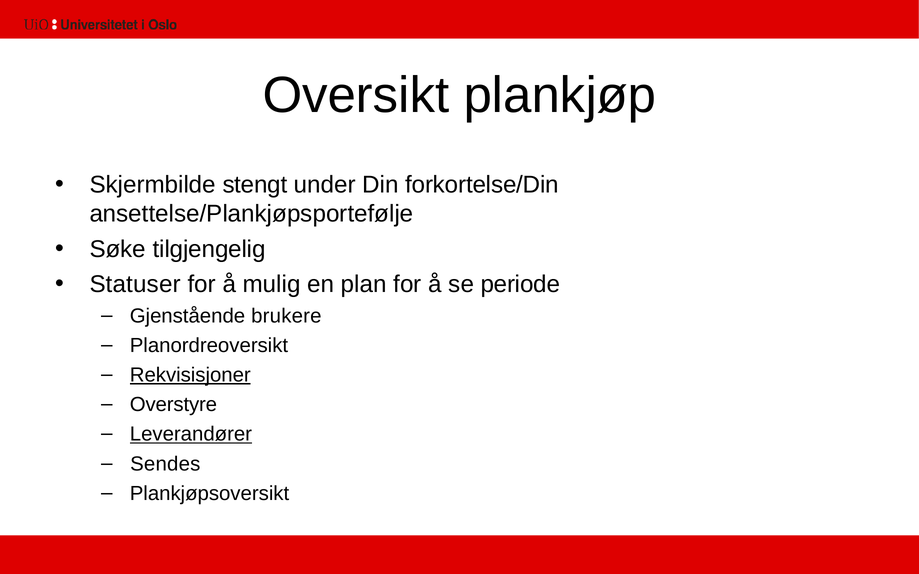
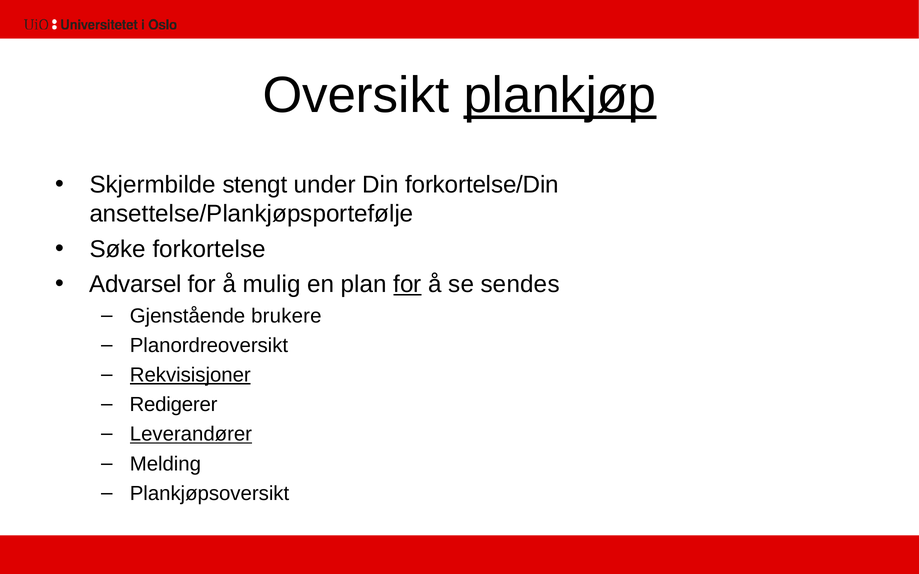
plankjøp underline: none -> present (560, 95)
tilgjengelig: tilgjengelig -> forkortelse (209, 249)
Statuser: Statuser -> Advarsel (135, 284)
for underline: none -> present (407, 284)
periode: periode -> sendes (520, 284)
Overstyre: Overstyre -> Redigerer (173, 405)
Sendes: Sendes -> Melding (165, 464)
